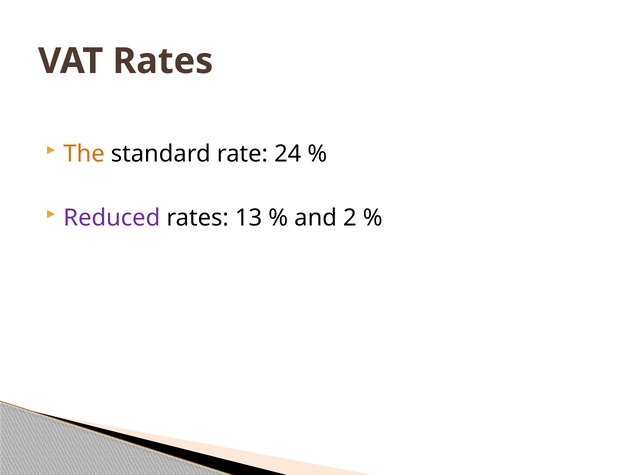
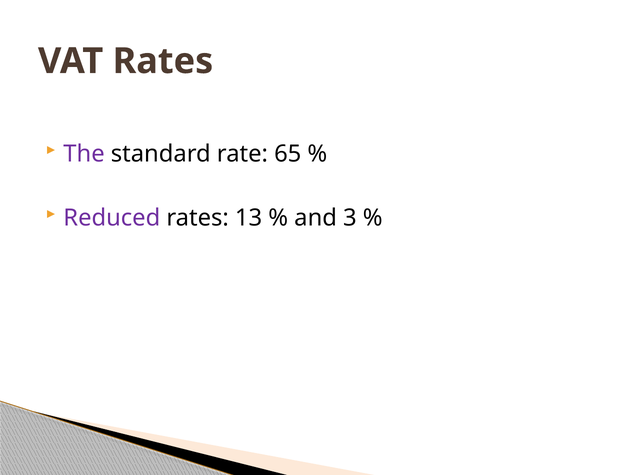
The colour: orange -> purple (84, 154)
24: 24 -> 65 (288, 154)
2: 2 -> 3 (350, 218)
